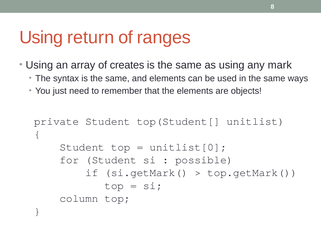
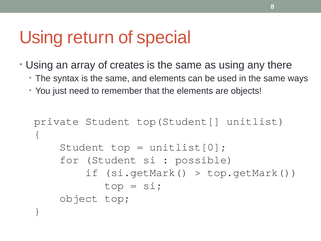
ranges: ranges -> special (164, 37)
mark: mark -> there (280, 65)
column: column -> object (79, 198)
